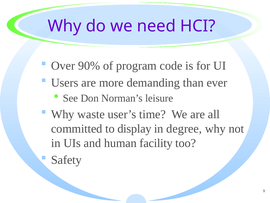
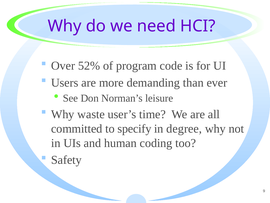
90%: 90% -> 52% (89, 66)
display: display -> specify (134, 128)
facility: facility -> coding (156, 143)
